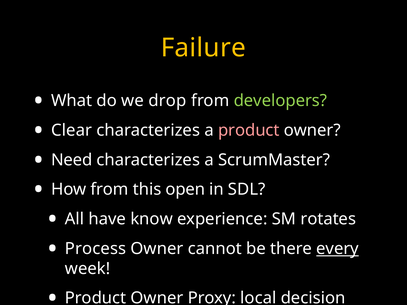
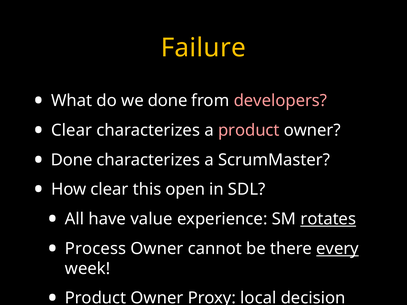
we drop: drop -> done (168, 101)
developers colour: light green -> pink (280, 101)
Need: Need -> Done (72, 160)
How from: from -> clear (110, 190)
know: know -> value (152, 219)
rotates underline: none -> present (328, 219)
